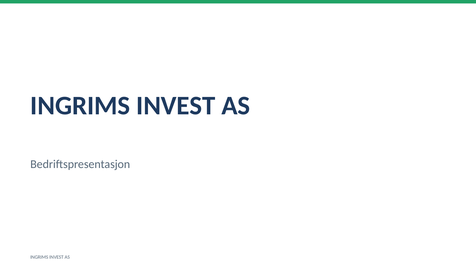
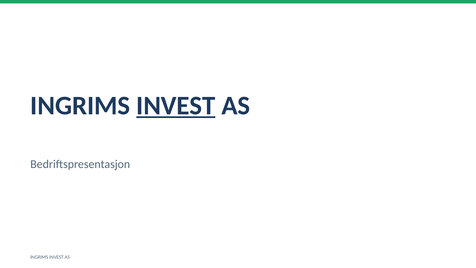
INVEST underline: none -> present (176, 106)
